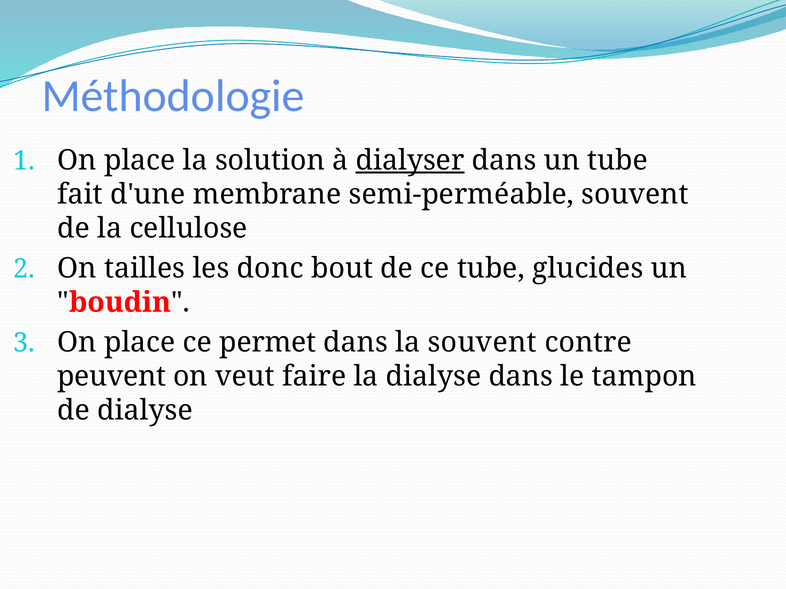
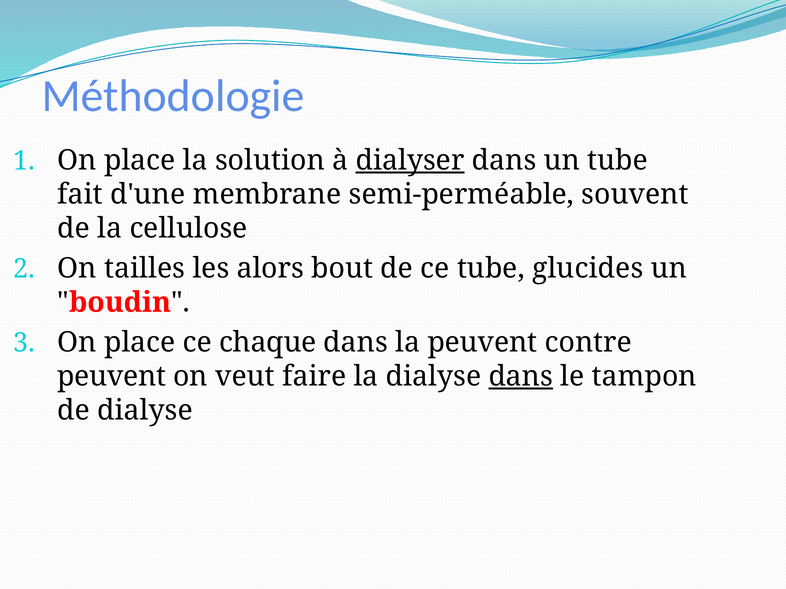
donc: donc -> alors (270, 269)
permet: permet -> chaque (268, 342)
la souvent: souvent -> peuvent (482, 342)
dans underline: none -> present (521, 377)
